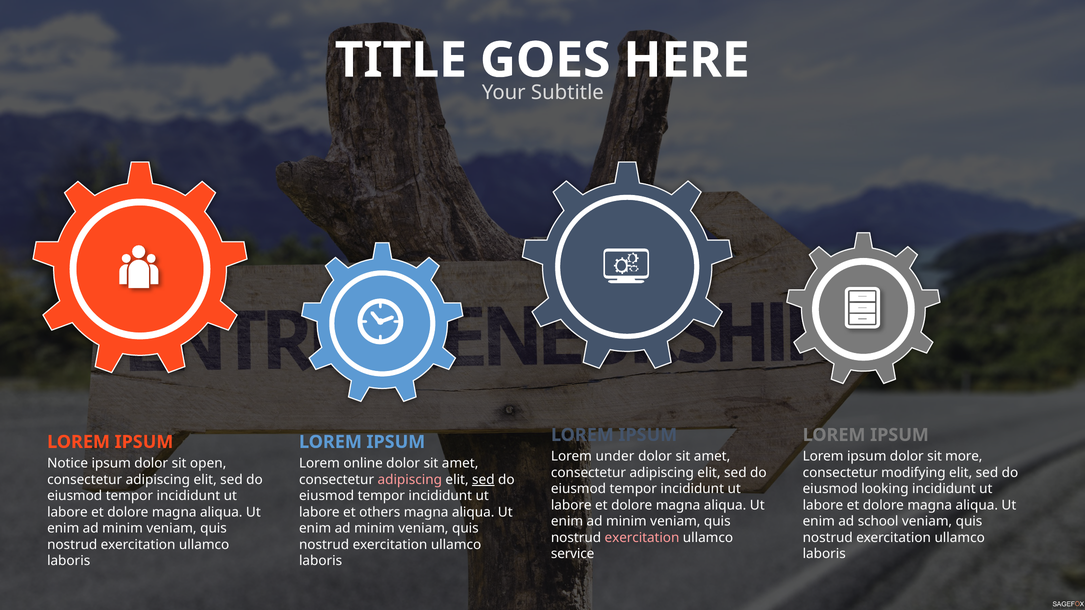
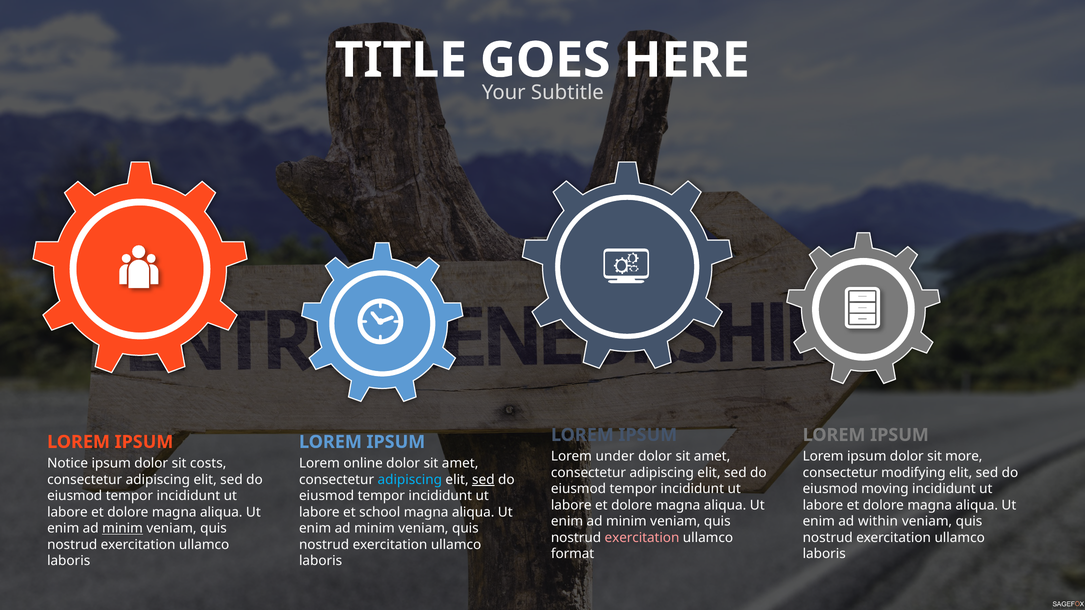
open: open -> costs (208, 464)
adipiscing colour: pink -> light blue (410, 480)
looking: looking -> moving (885, 489)
others: others -> school (380, 512)
school: school -> within (878, 522)
minim underline: none -> present (123, 529)
service: service -> format (573, 554)
